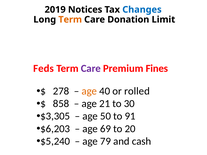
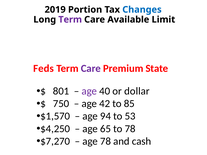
Notices: Notices -> Portion (85, 10)
Term colour: orange -> purple (70, 20)
Donation: Donation -> Available (128, 20)
Fines: Fines -> State (157, 69)
278: 278 -> 801 (61, 91)
age colour: orange -> purple (89, 91)
rolled: rolled -> dollar (137, 91)
858: 858 -> 750 (61, 104)
21: 21 -> 42 (105, 104)
30: 30 -> 85 (129, 104)
$3,305: $3,305 -> $1,570 (55, 116)
50: 50 -> 94 (106, 116)
91: 91 -> 53 (130, 116)
$6,203: $6,203 -> $4,250 (55, 129)
69: 69 -> 65 (106, 129)
to 20: 20 -> 78 (130, 129)
$5,240: $5,240 -> $7,270 (55, 141)
age 79: 79 -> 78 (106, 141)
